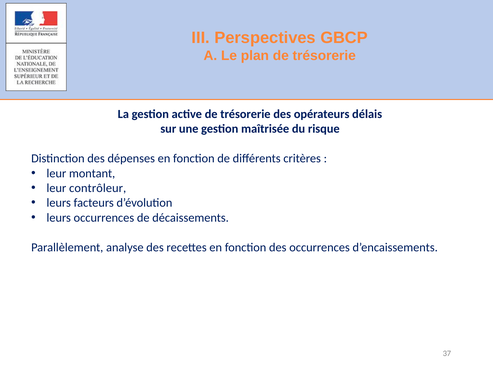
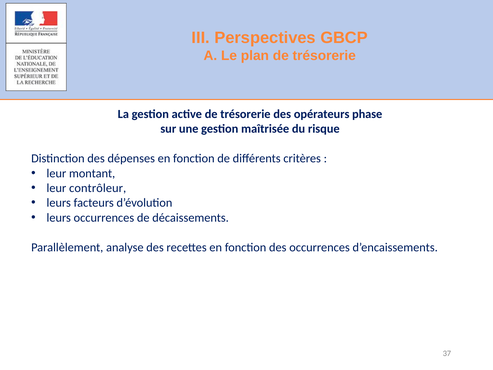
délais: délais -> phase (367, 114)
